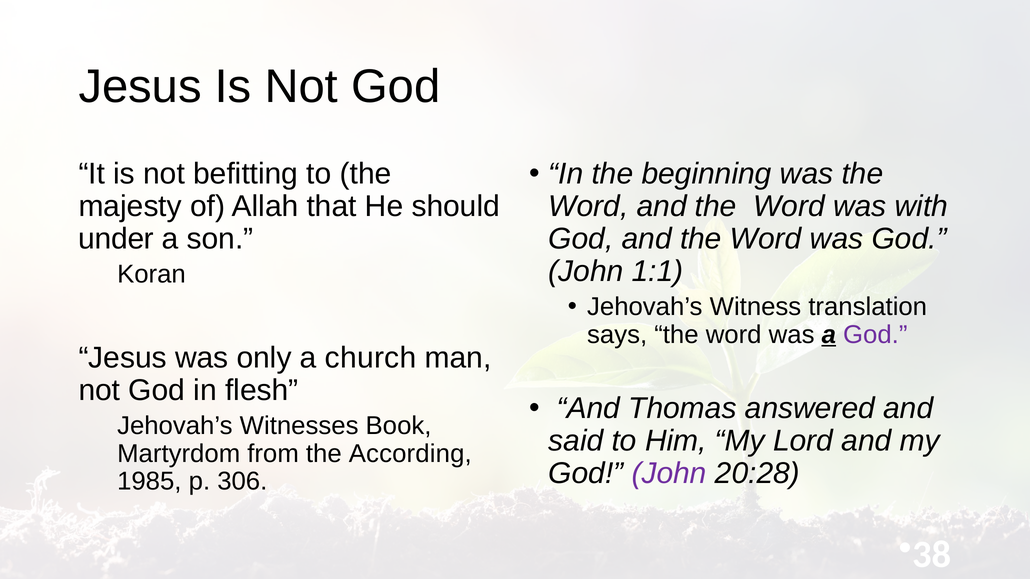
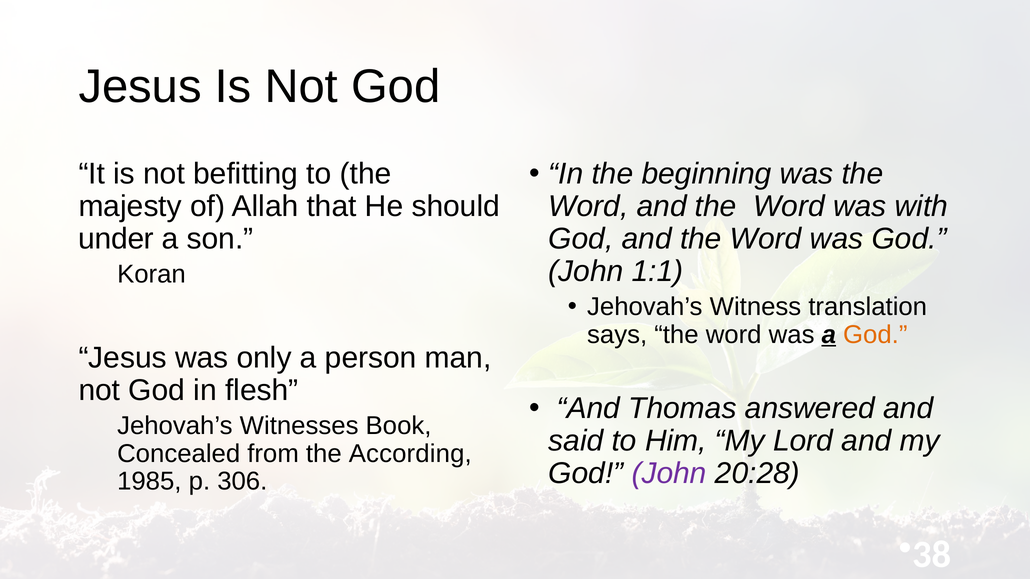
God colour: purple -> orange (875, 335)
church: church -> person (371, 358)
Martyrdom: Martyrdom -> Concealed (179, 454)
